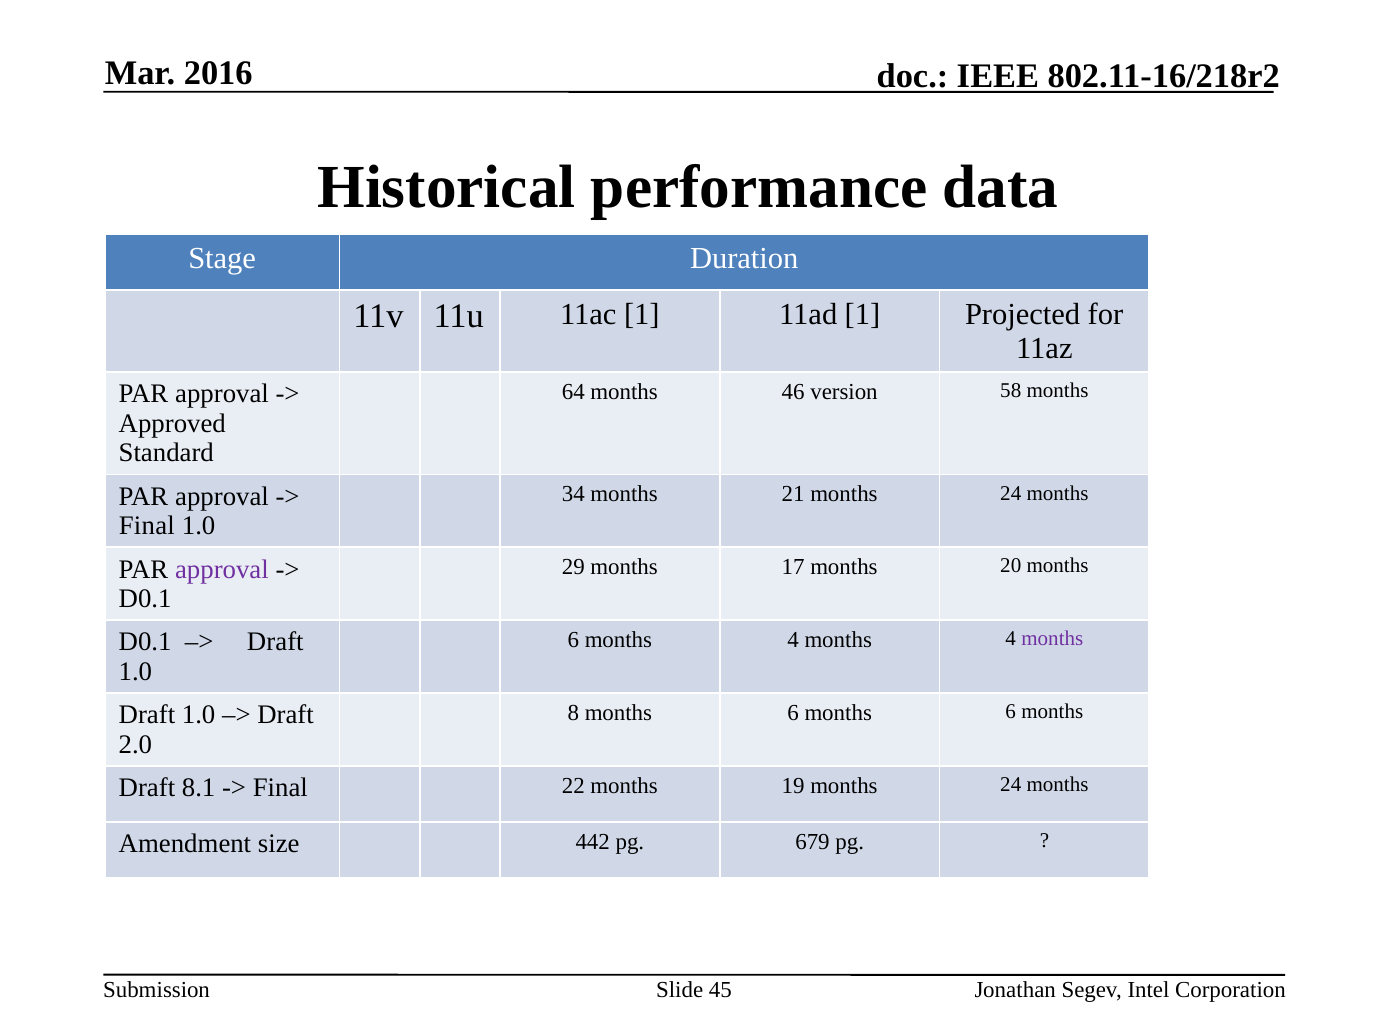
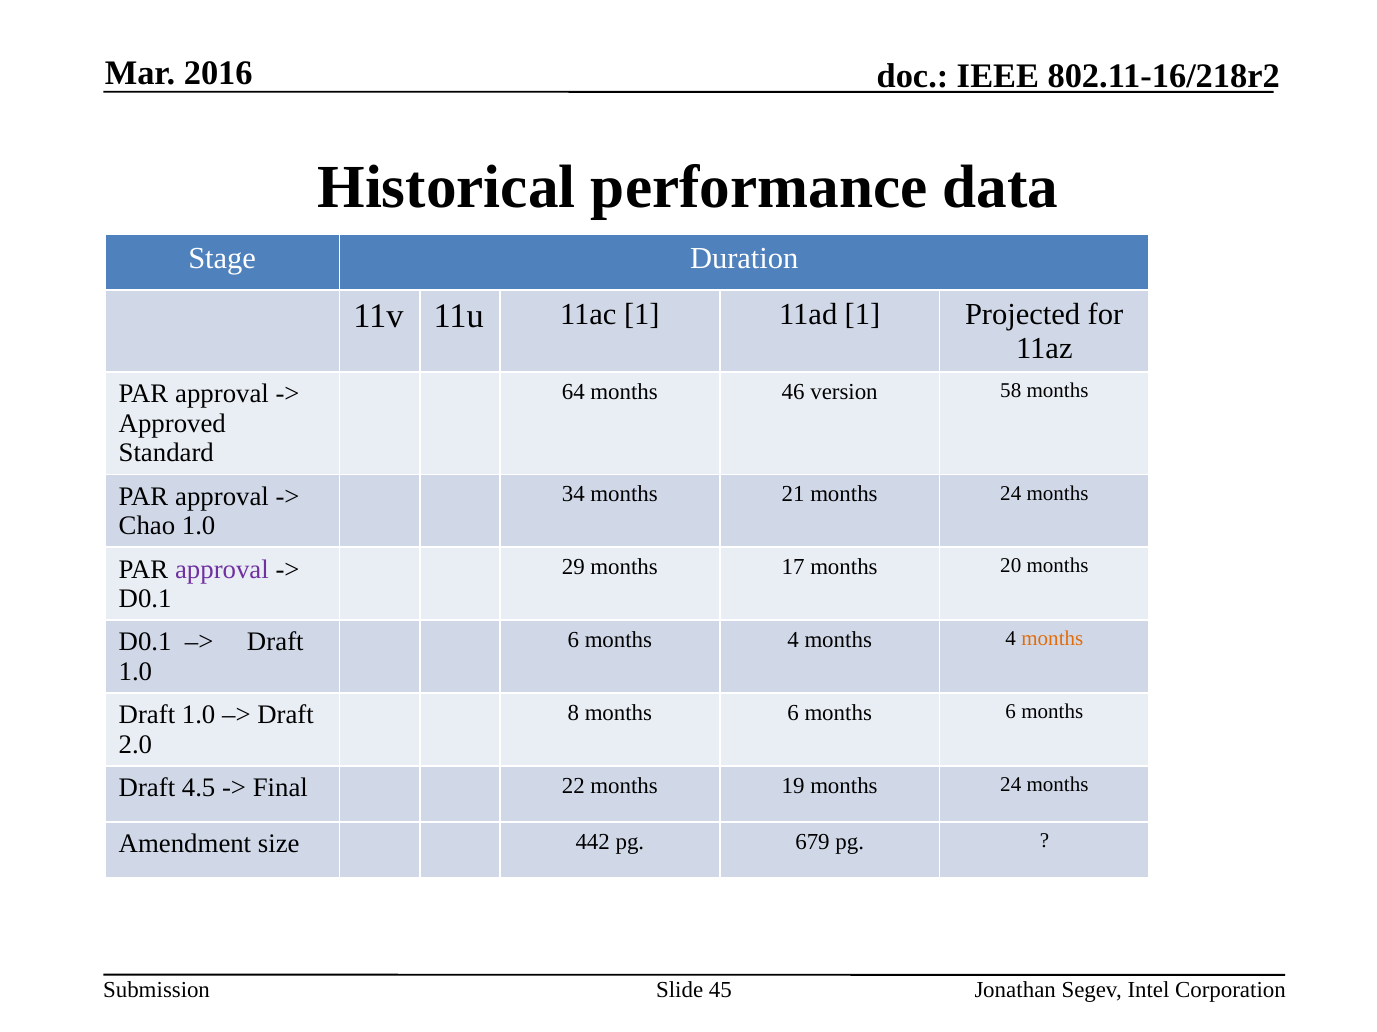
Final: Final -> Chao (147, 526)
months colour: purple -> orange (1052, 639)
8.1: 8.1 -> 4.5 (199, 789)
